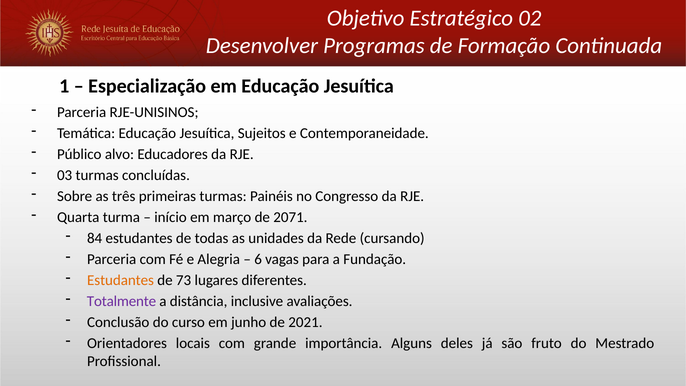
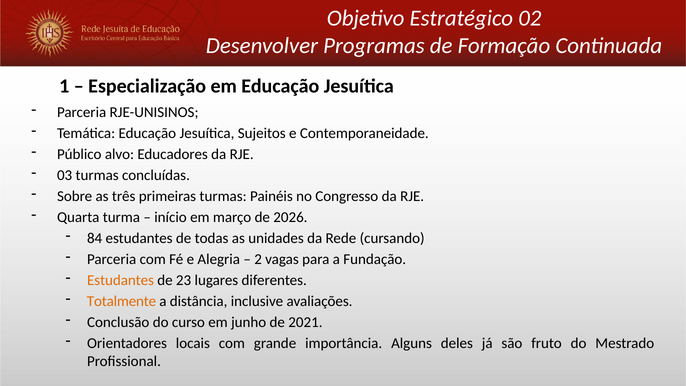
2071: 2071 -> 2026 (290, 217)
6: 6 -> 2 (258, 259)
73: 73 -> 23 (184, 280)
Totalmente colour: purple -> orange (122, 301)
